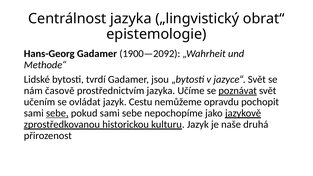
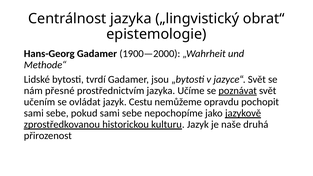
1900—2092: 1900—2092 -> 1900—2000 (150, 54)
časově: časově -> přesné (60, 91)
sebe underline: present -> none (57, 113)
